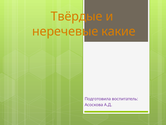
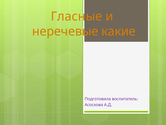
Твёрдые: Твёрдые -> Гласные (76, 16)
